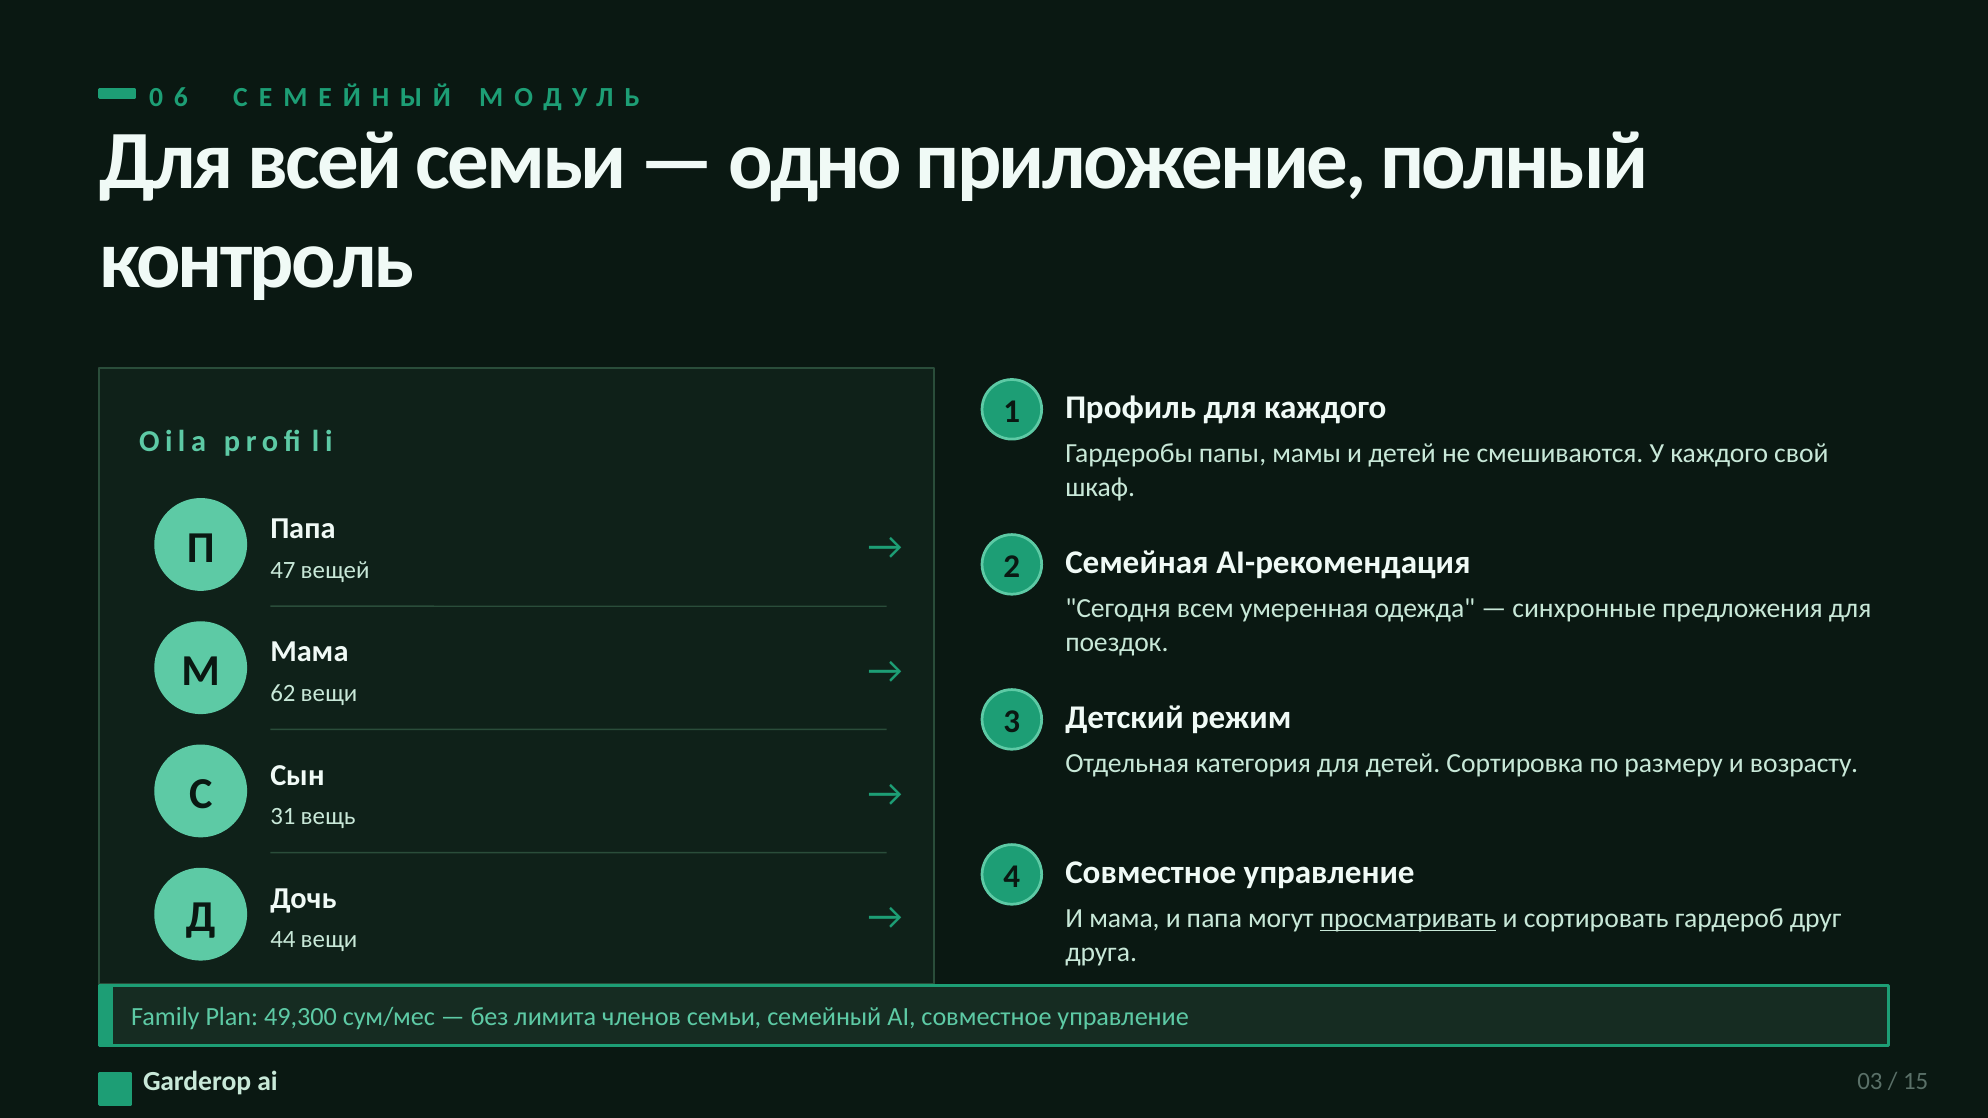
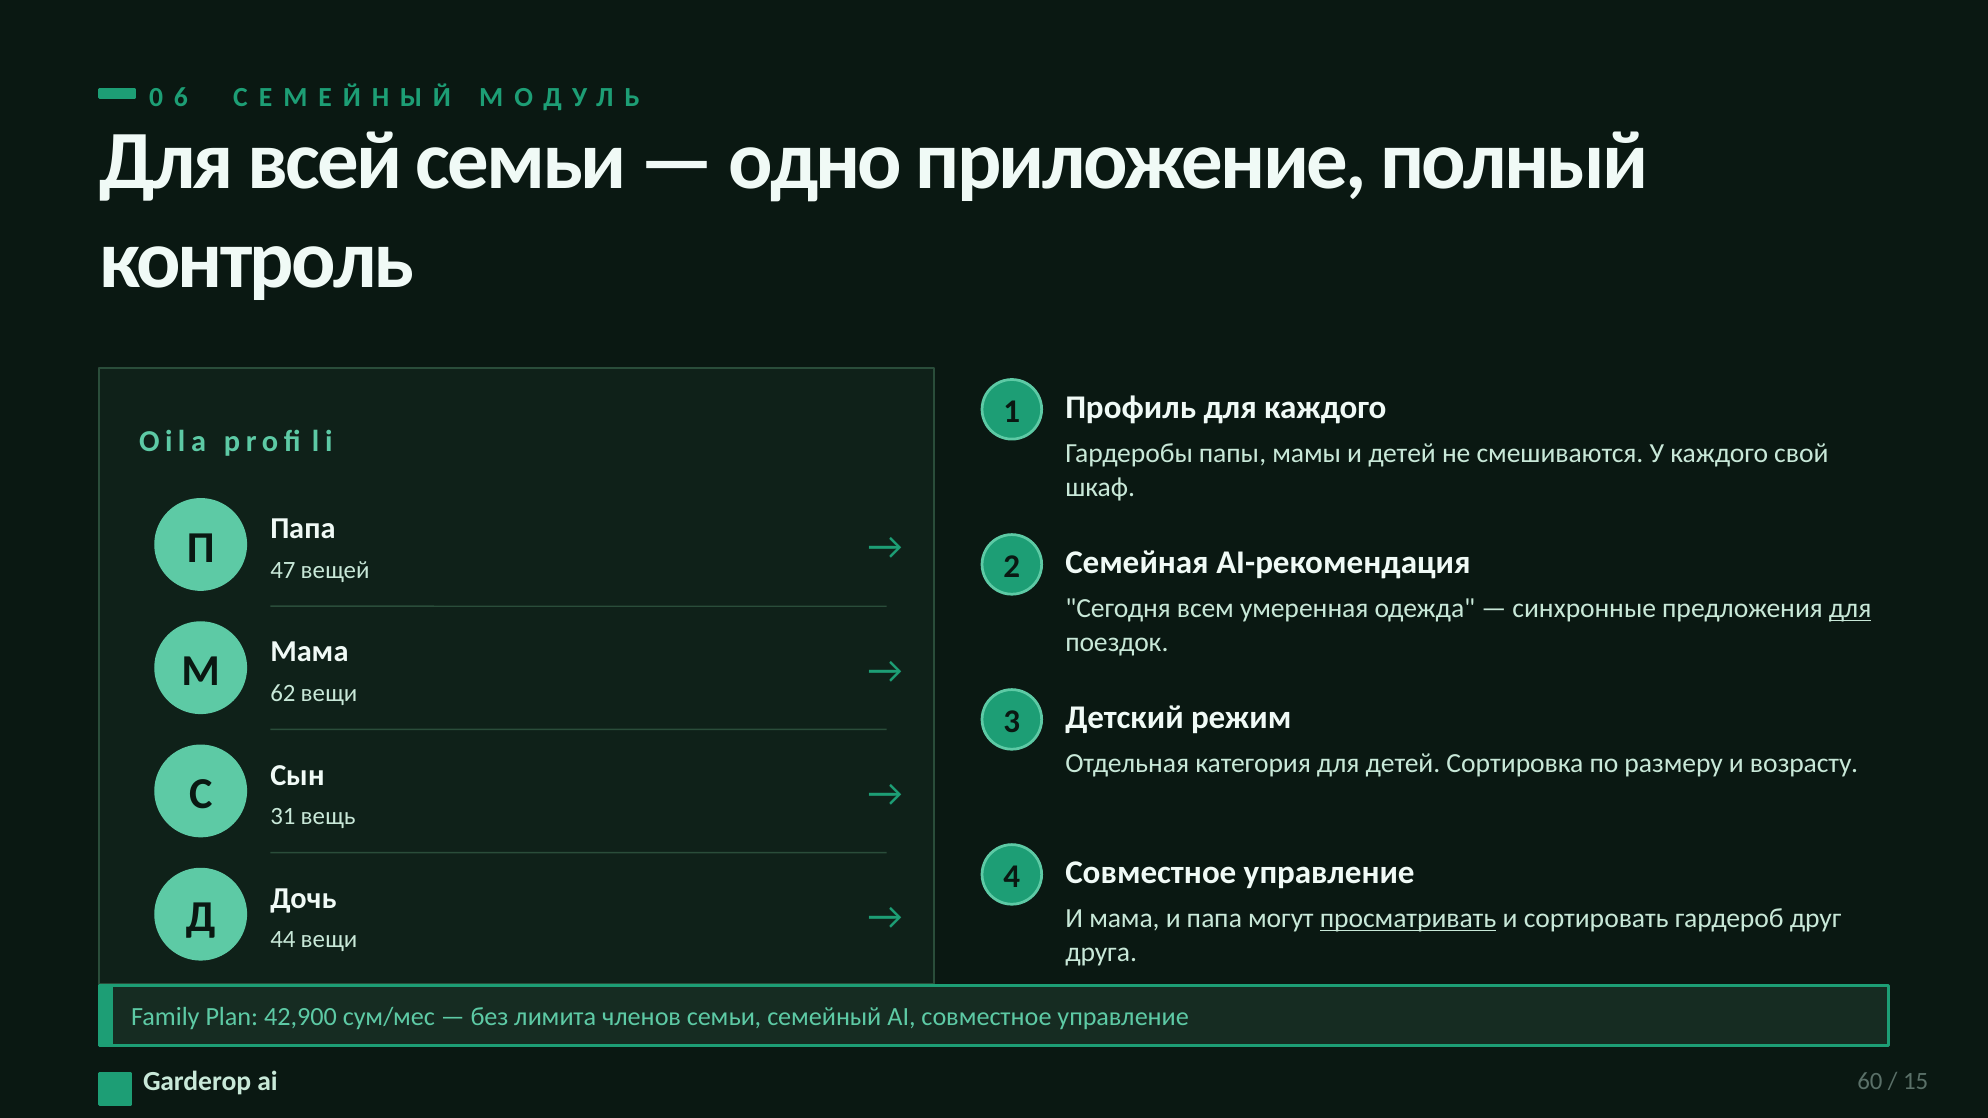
для underline: none -> present (1850, 609)
49,300: 49,300 -> 42,900 (301, 1018)
03: 03 -> 60 (1870, 1081)
